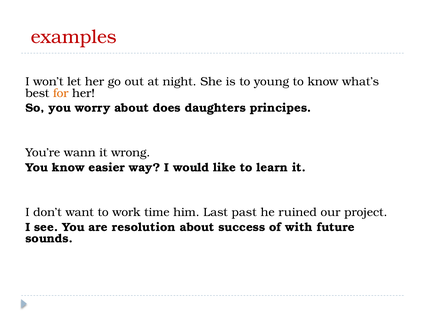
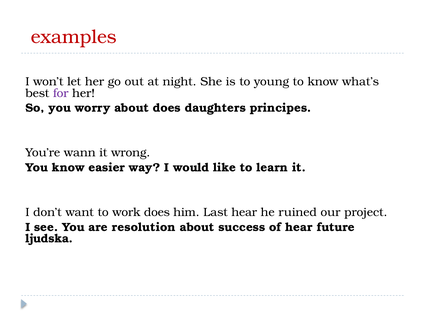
for colour: orange -> purple (61, 93)
work time: time -> does (157, 212)
Last past: past -> hear (244, 212)
of with: with -> hear (299, 227)
sounds: sounds -> ljudska (49, 238)
